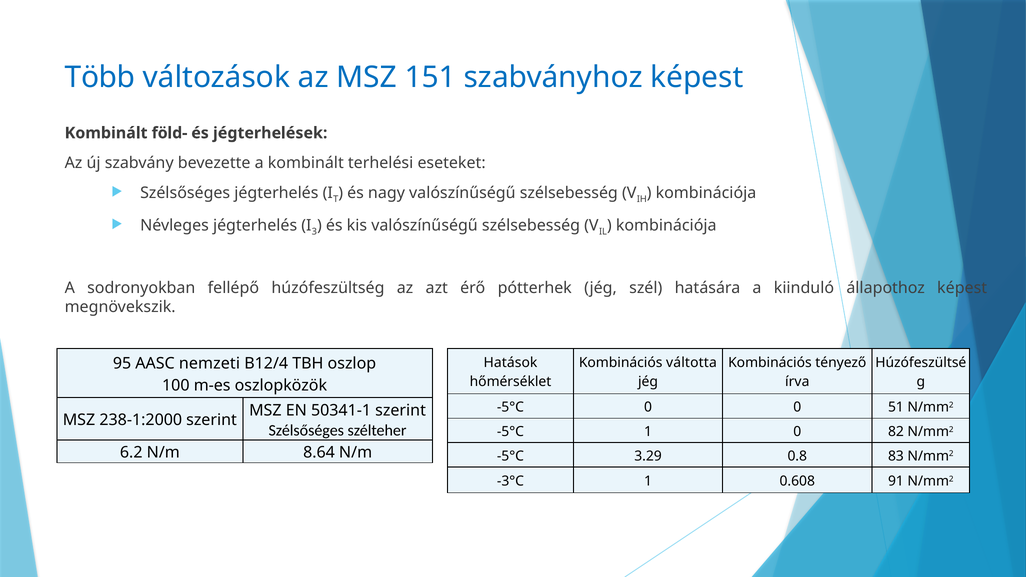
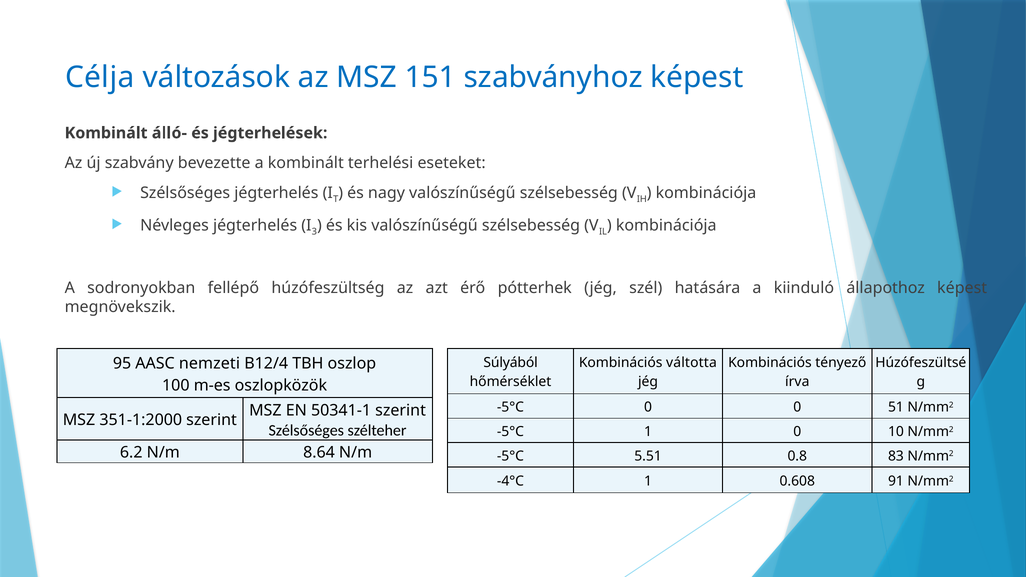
Több: Több -> Célja (100, 77)
föld-: föld- -> álló- (169, 133)
Hatások: Hatások -> Súlyából (511, 363)
238-1:2000: 238-1:2000 -> 351-1:2000 (141, 420)
82: 82 -> 10 (896, 432)
3.29: 3.29 -> 5.51 (648, 456)
-3°C: -3°C -> -4°C (510, 481)
